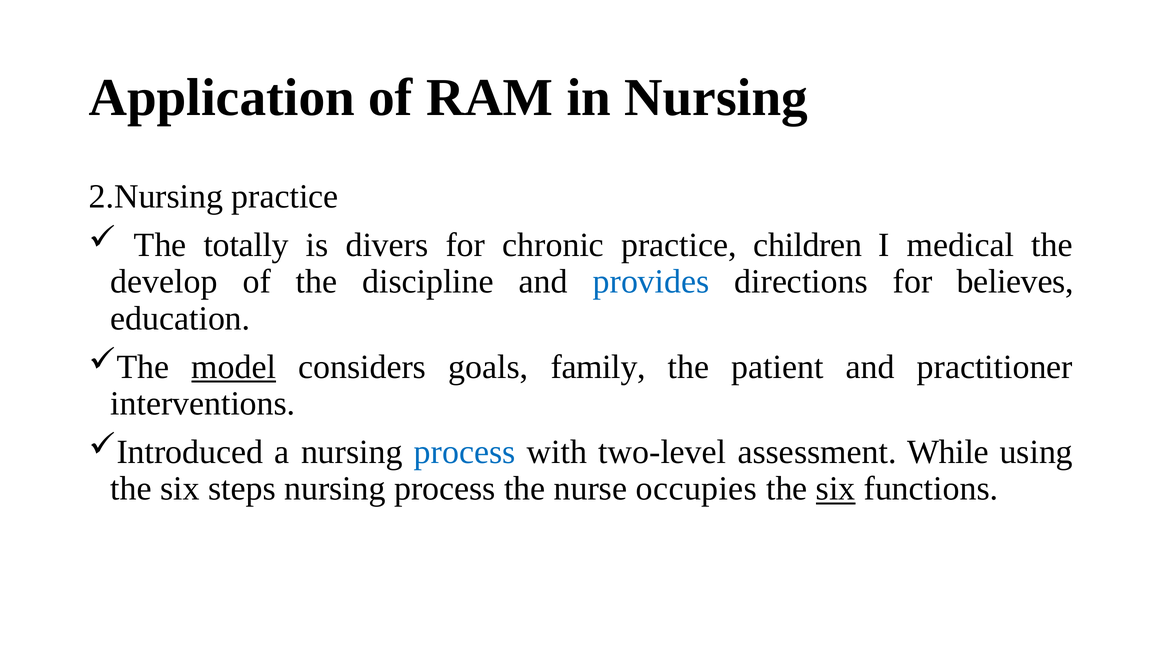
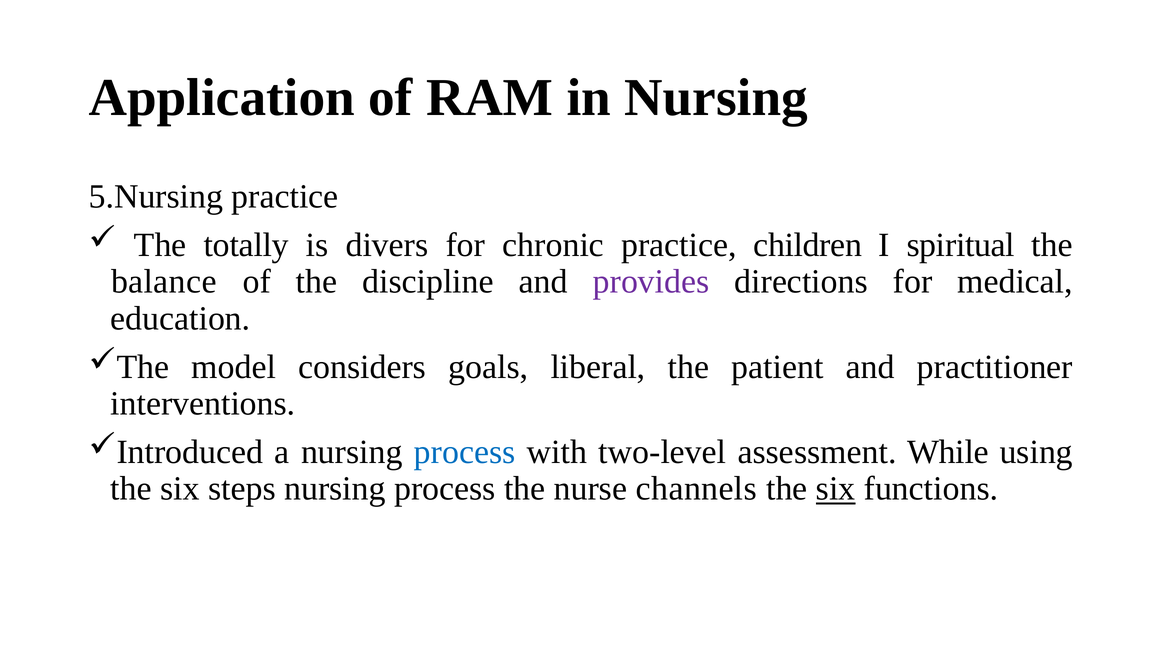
2.Nursing: 2.Nursing -> 5.Nursing (156, 197)
medical: medical -> spiritual (961, 245)
develop: develop -> balance (164, 282)
provides colour: blue -> purple (651, 282)
believes: believes -> medical (1015, 282)
model underline: present -> none (234, 367)
family: family -> liberal (598, 367)
occupies: occupies -> channels (696, 489)
